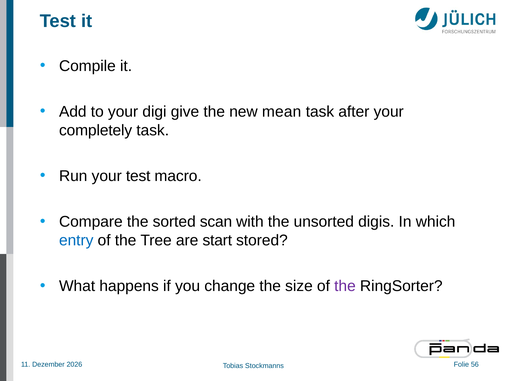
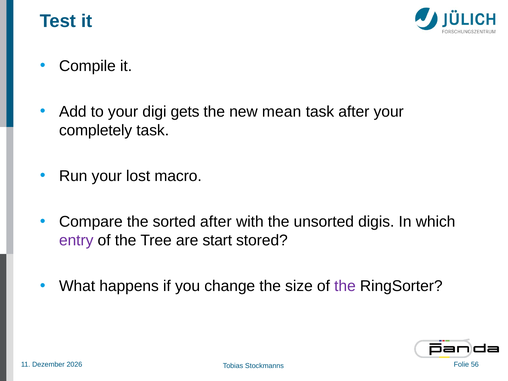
give: give -> gets (185, 112)
your test: test -> lost (138, 176)
sorted scan: scan -> after (216, 222)
entry colour: blue -> purple (76, 240)
